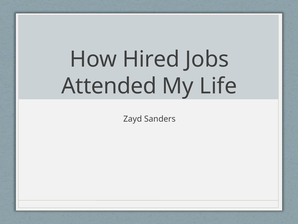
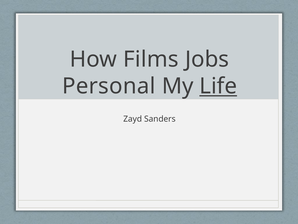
Hired: Hired -> Films (151, 59)
Attended: Attended -> Personal (109, 86)
Life underline: none -> present (218, 86)
